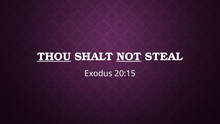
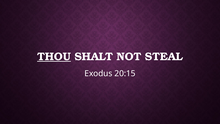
NOT underline: present -> none (129, 56)
